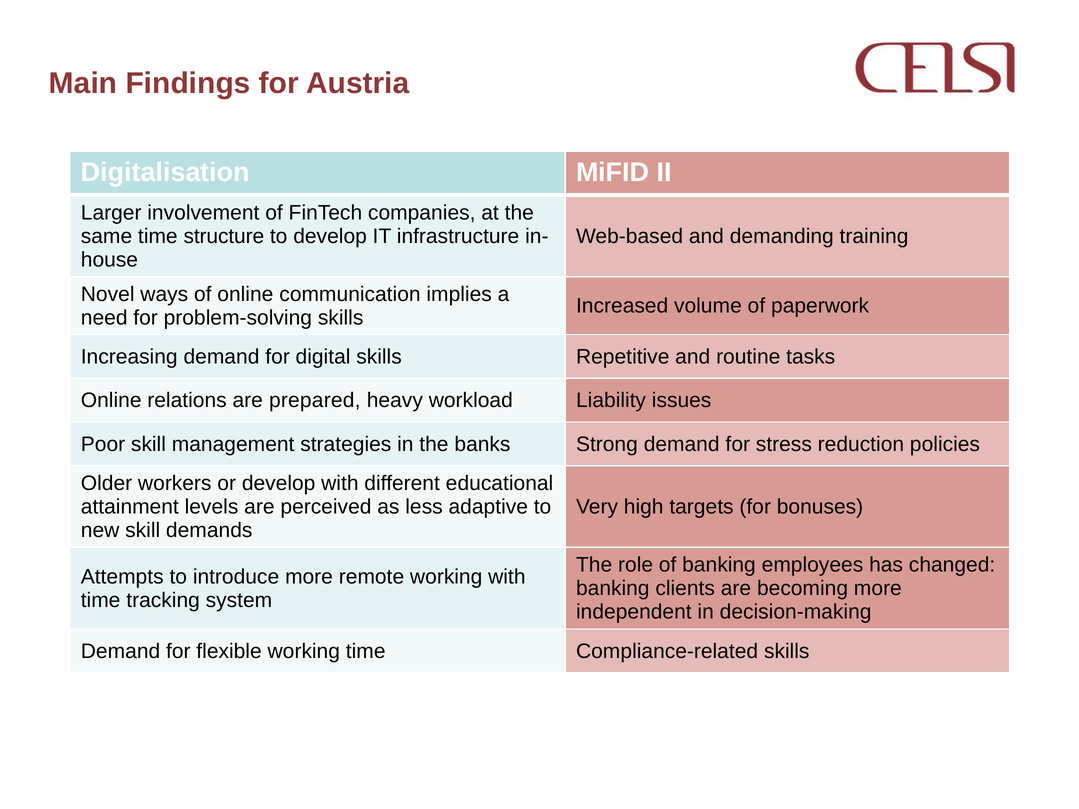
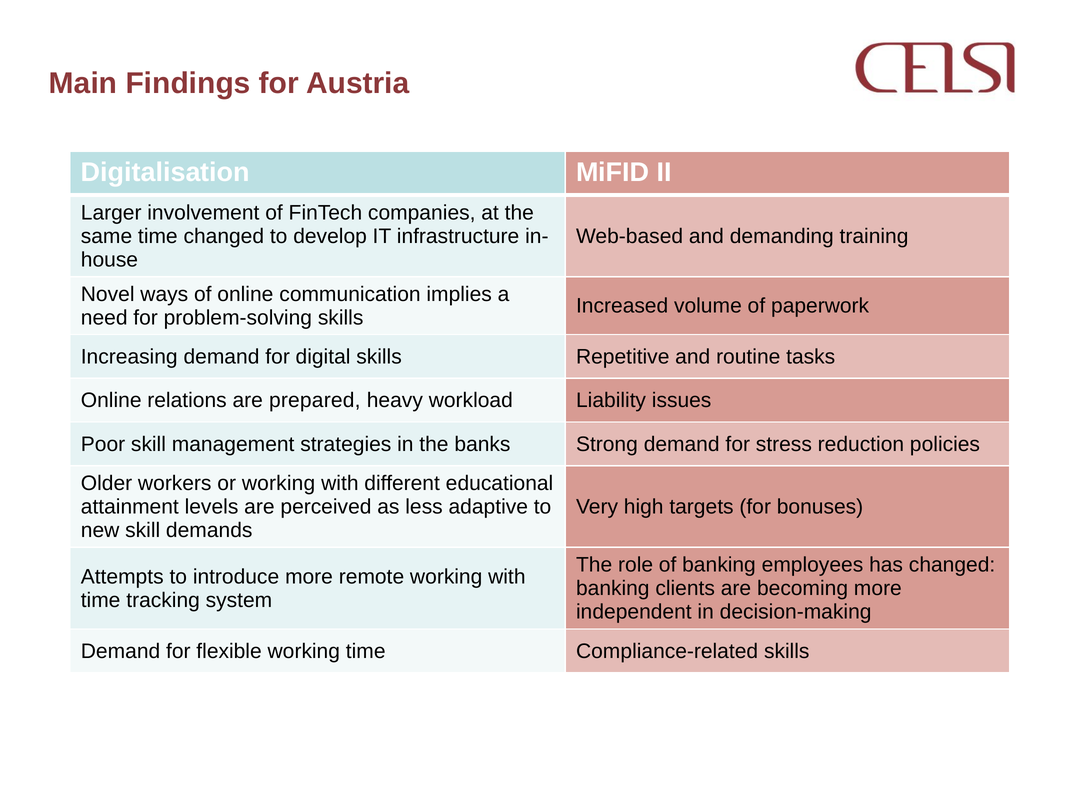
time structure: structure -> changed (224, 236)
or develop: develop -> working (279, 484)
